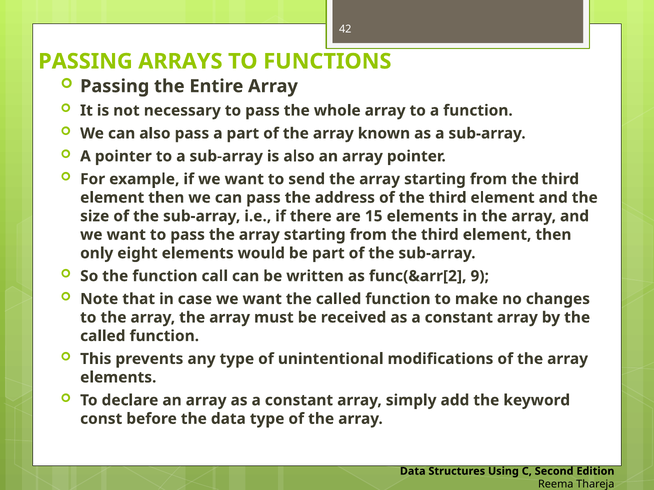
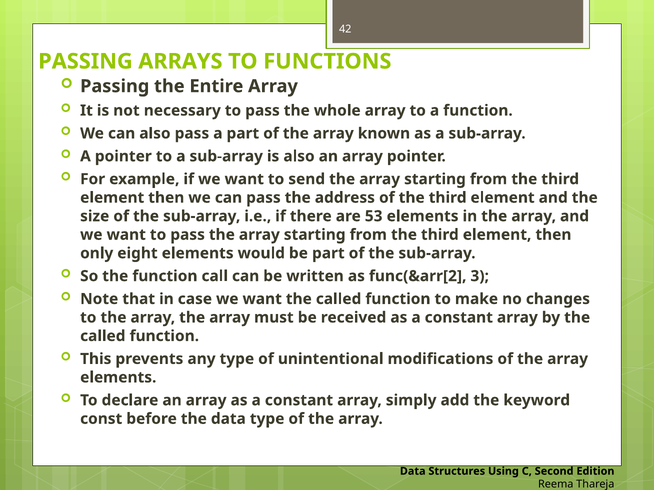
15: 15 -> 53 (374, 216)
9: 9 -> 3 (480, 276)
